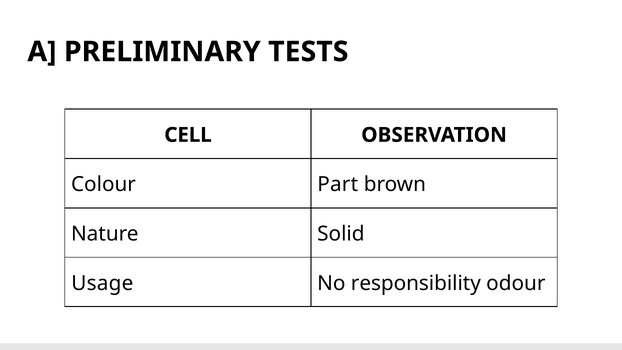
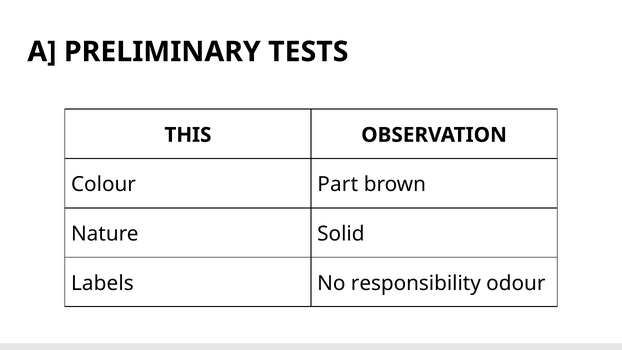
CELL: CELL -> THIS (188, 135)
Usage: Usage -> Labels (102, 283)
